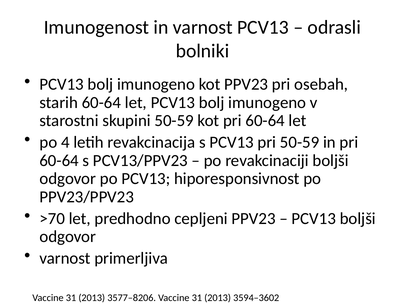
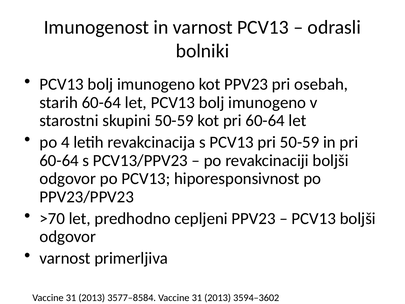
3577–8206: 3577–8206 -> 3577–8584 (132, 298)
